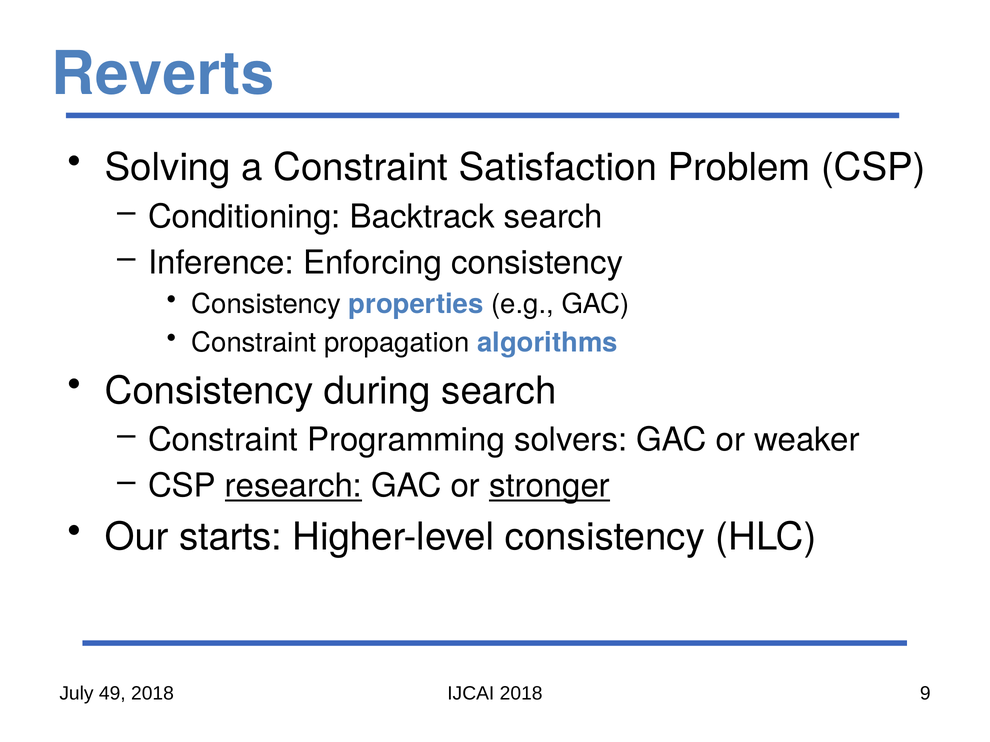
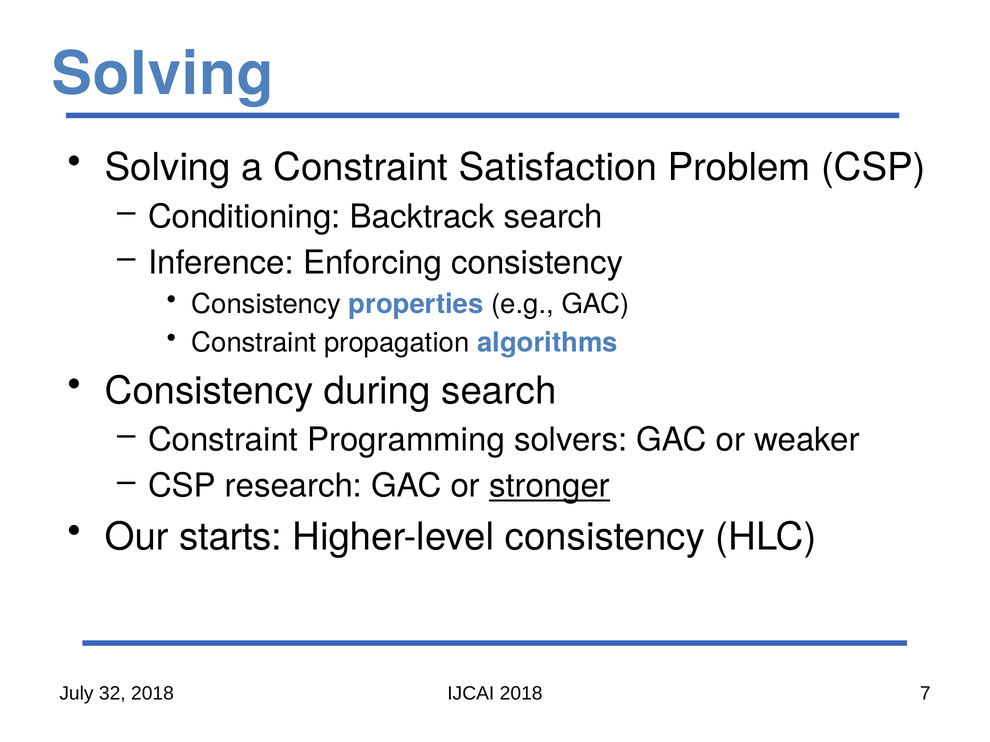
Reverts: Reverts -> Solving (163, 74)
research underline: present -> none (294, 486)
49: 49 -> 32 (112, 694)
9: 9 -> 7 (925, 694)
